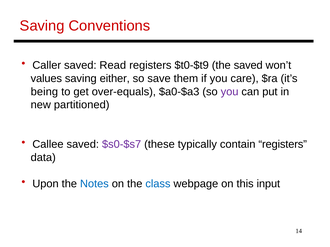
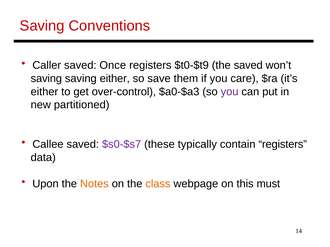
Read: Read -> Once (113, 65)
values: values -> saving (46, 79)
being: being -> either (44, 92)
over-equals: over-equals -> over-control (124, 92)
Notes colour: blue -> orange (94, 184)
class colour: blue -> orange (158, 184)
input: input -> must (268, 184)
